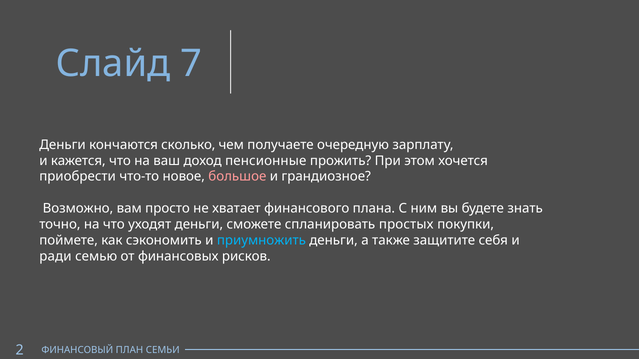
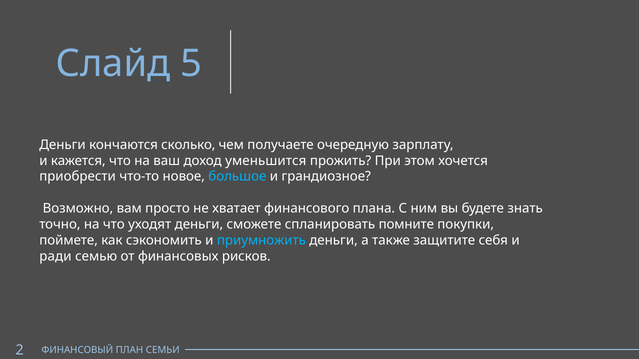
7: 7 -> 5 (191, 64)
пенсионные: пенсионные -> уменьшится (266, 161)
большое colour: pink -> light blue (237, 177)
простых: простых -> помните (406, 225)
